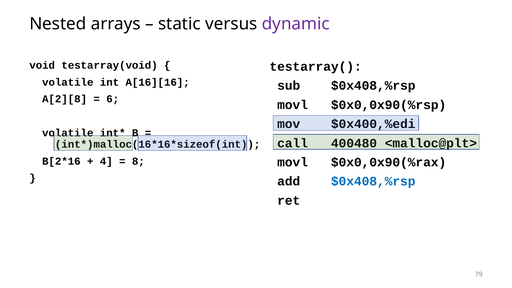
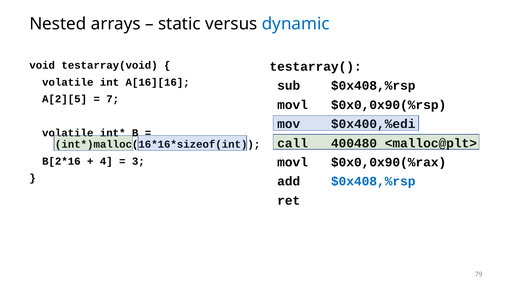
dynamic colour: purple -> blue (296, 24)
A[2][8: A[2][8 -> A[2][5 (65, 99)
6: 6 -> 7 (113, 99)
8: 8 -> 3 (138, 161)
